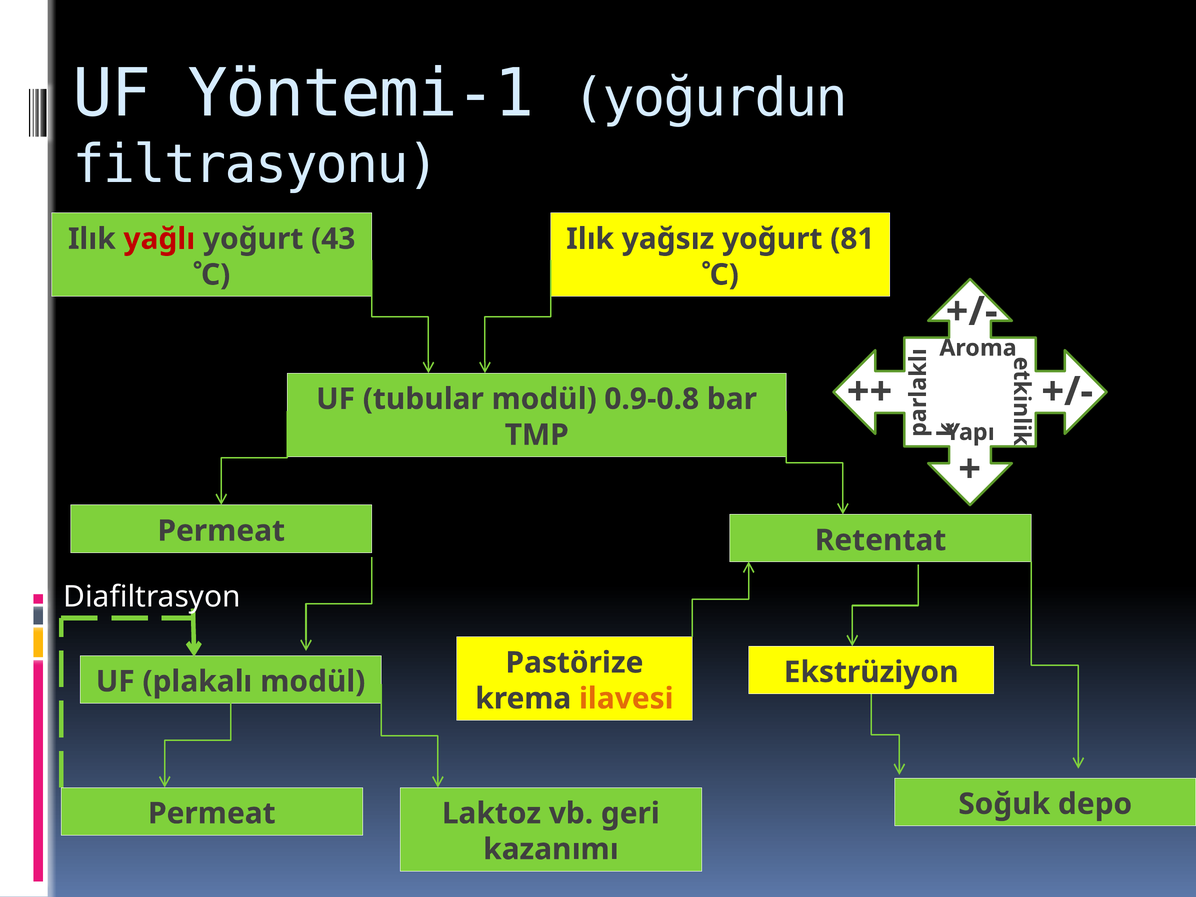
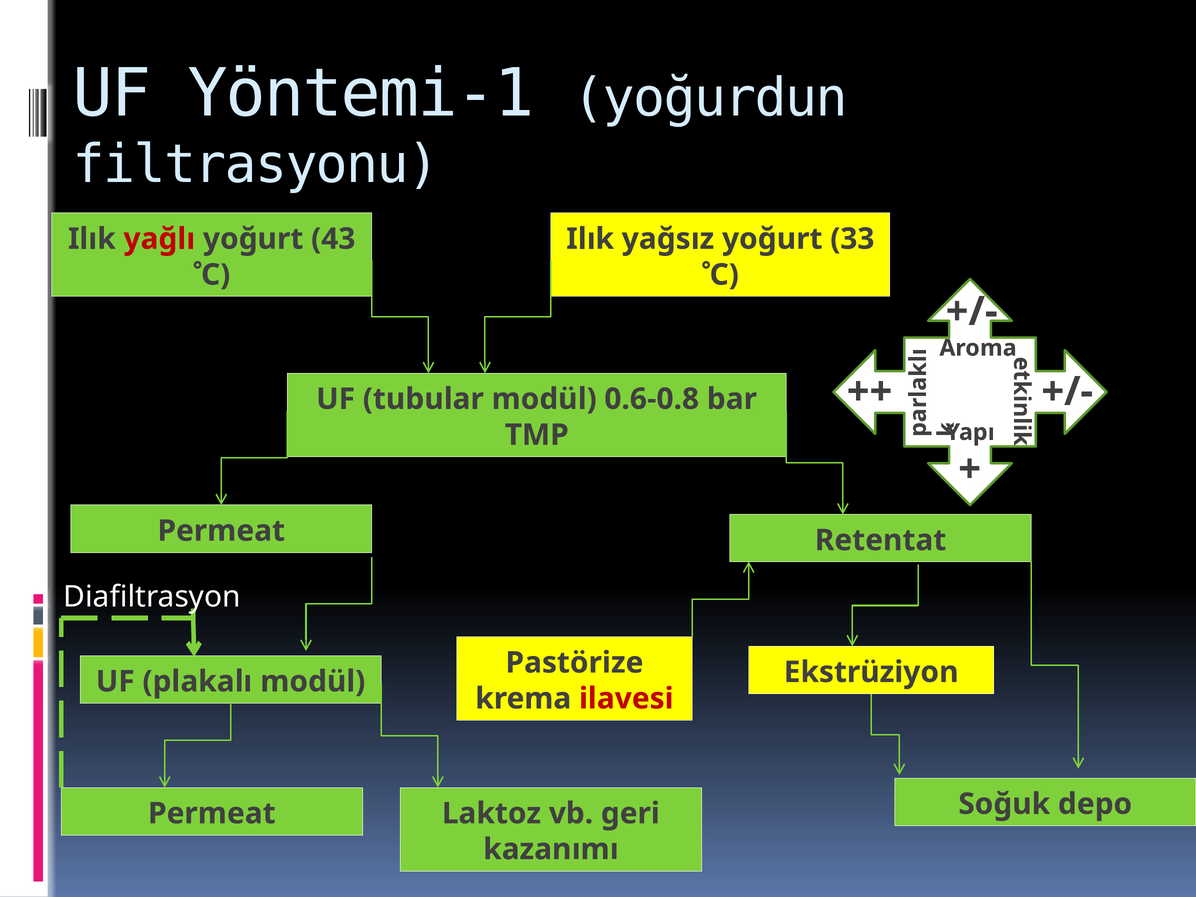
81: 81 -> 33 (852, 239)
0.9-0.8: 0.9-0.8 -> 0.6-0.8 (652, 399)
ilavesi colour: orange -> red (626, 699)
